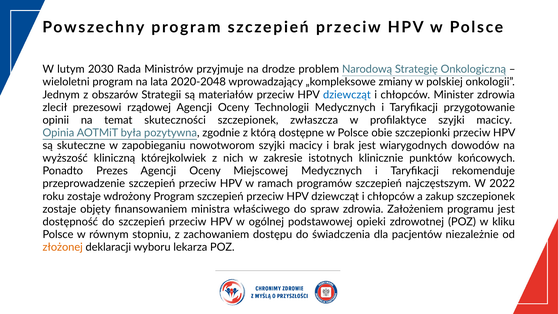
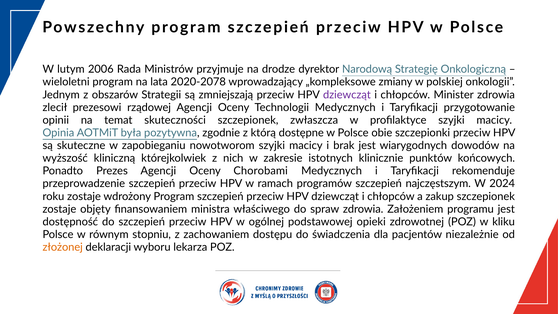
2030: 2030 -> 2006 (101, 69)
problem: problem -> dyrektor (319, 69)
2020-2048: 2020-2048 -> 2020-2078 (198, 82)
materiałów: materiałów -> zmniejszają (226, 95)
dziewcząt colour: blue -> purple (347, 95)
Miejscowej: Miejscowej -> Chorobami (261, 171)
2022: 2022 -> 2024 (502, 184)
